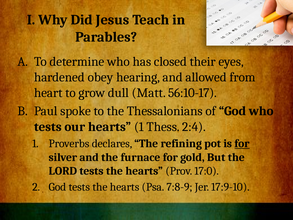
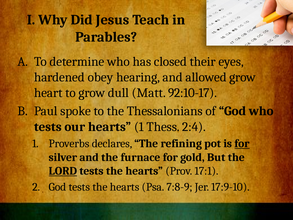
allowed from: from -> grow (243, 77)
56:10-17: 56:10-17 -> 92:10-17 (192, 93)
LORD underline: none -> present (63, 171)
17:0: 17:0 -> 17:1 (207, 171)
